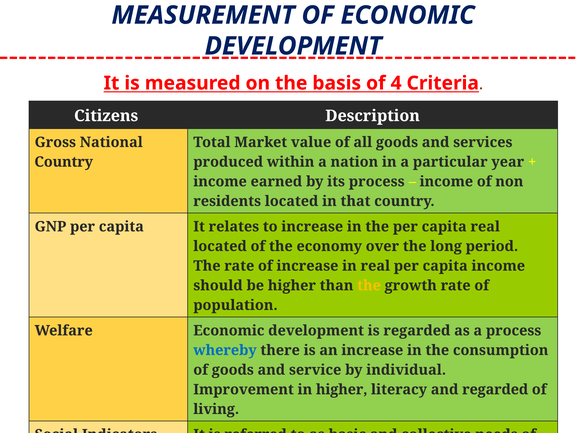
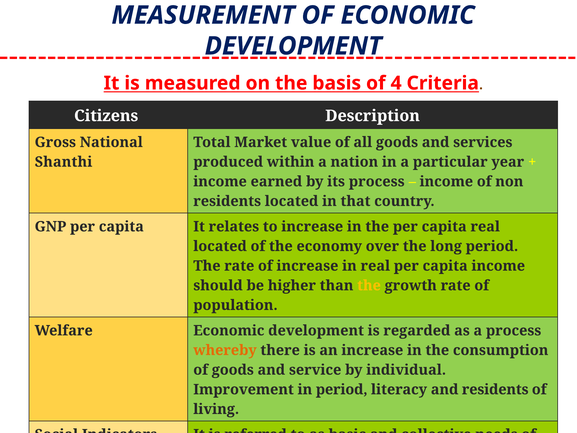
Country: Country -> Shanthi (64, 162)
whereby colour: blue -> orange (225, 350)
in higher: higher -> period (342, 389)
and regarded: regarded -> residents (495, 389)
